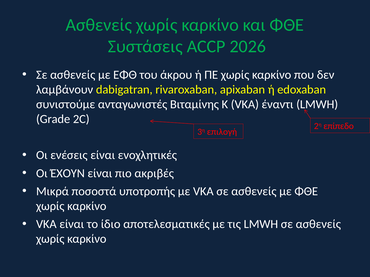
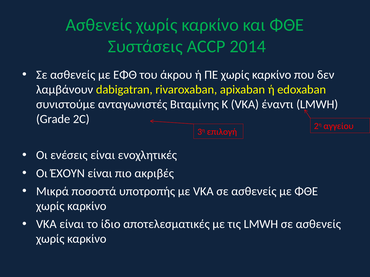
2026: 2026 -> 2014 (248, 47)
επίπεδο: επίπεδο -> αγγείου (339, 126)
